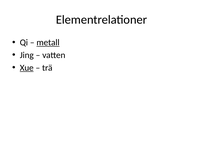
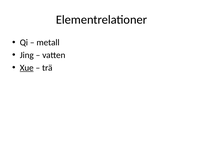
metall underline: present -> none (48, 43)
